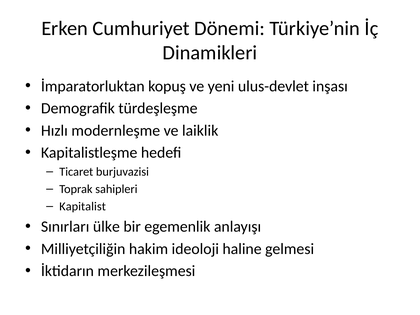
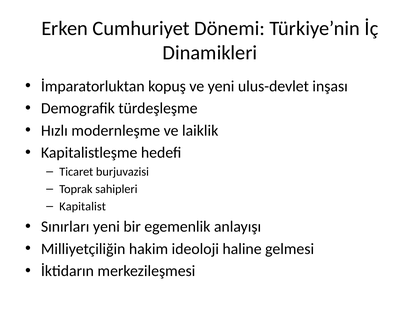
Sınırları ülke: ülke -> yeni (106, 227)
